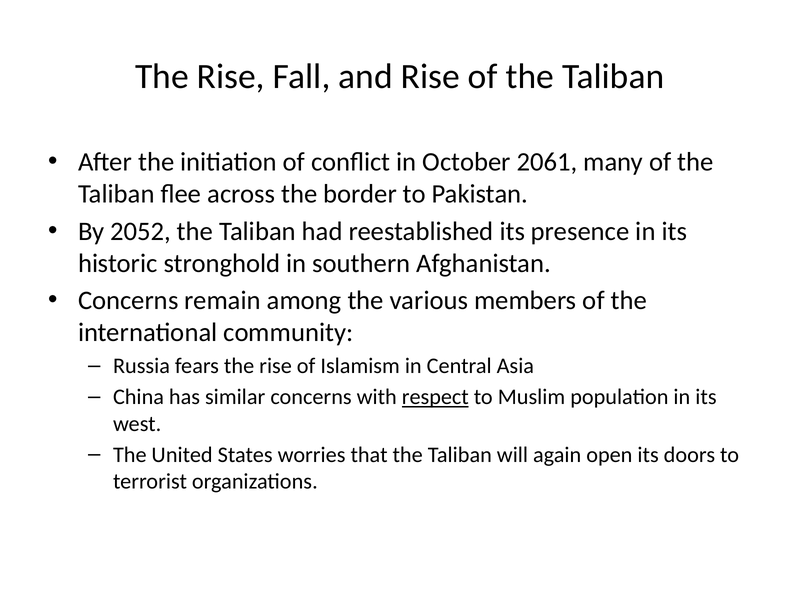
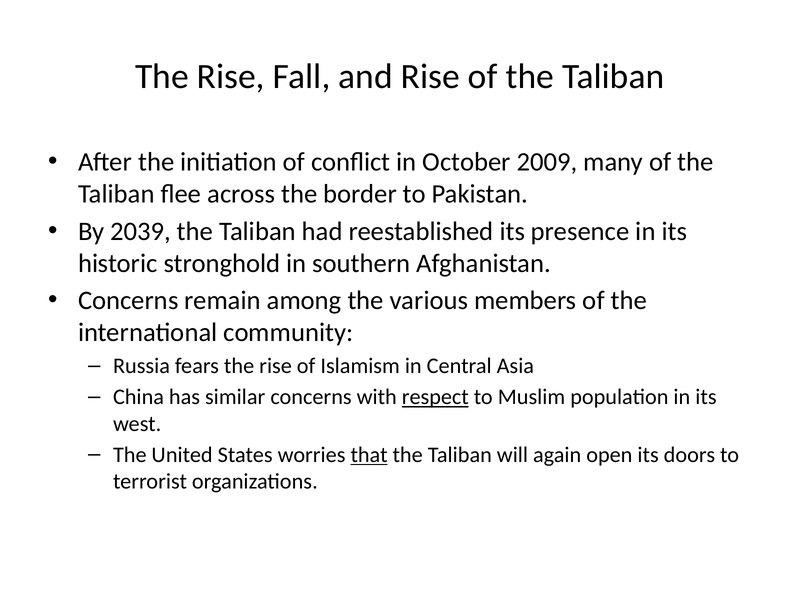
2061: 2061 -> 2009 (547, 162)
2052: 2052 -> 2039 (141, 231)
that underline: none -> present (369, 455)
